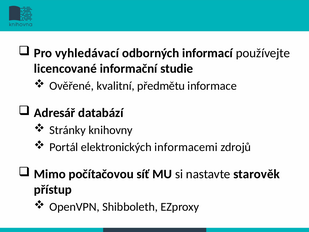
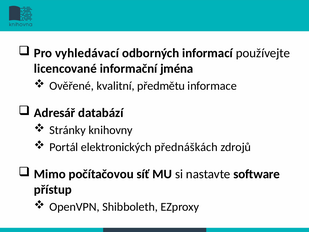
studie: studie -> jména (177, 68)
informacemi: informacemi -> přednáškách (186, 147)
starověk: starověk -> software (257, 174)
